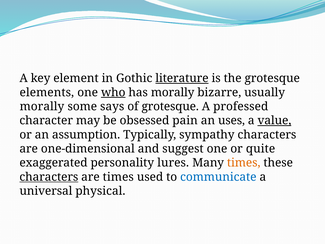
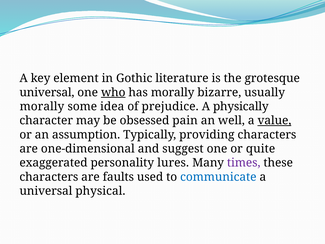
literature underline: present -> none (182, 78)
elements: elements -> universal (47, 92)
says: says -> idea (112, 106)
of grotesque: grotesque -> prejudice (170, 106)
professed: professed -> physically (241, 106)
uses: uses -> well (231, 120)
sympathy: sympathy -> providing (207, 135)
times colour: orange -> purple (244, 163)
characters underline: present -> none (49, 177)
are times: times -> faults (118, 177)
